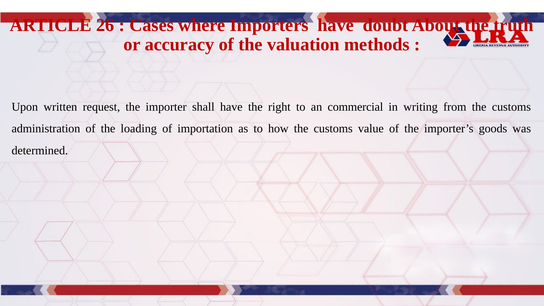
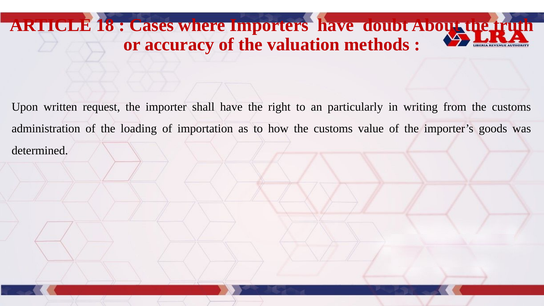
26: 26 -> 18 (105, 25)
commercial: commercial -> particularly (355, 107)
